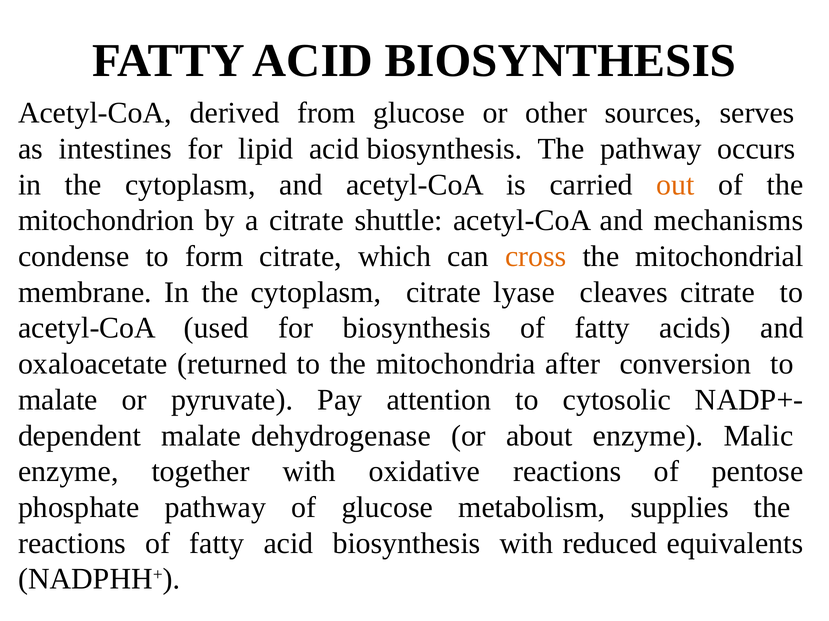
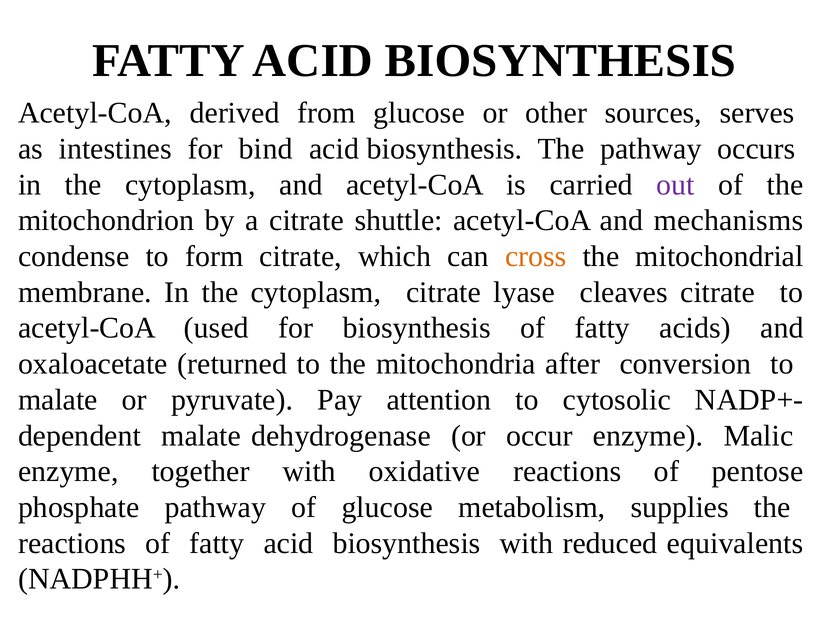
lipid: lipid -> bind (266, 149)
out colour: orange -> purple (675, 185)
about: about -> occur (539, 436)
